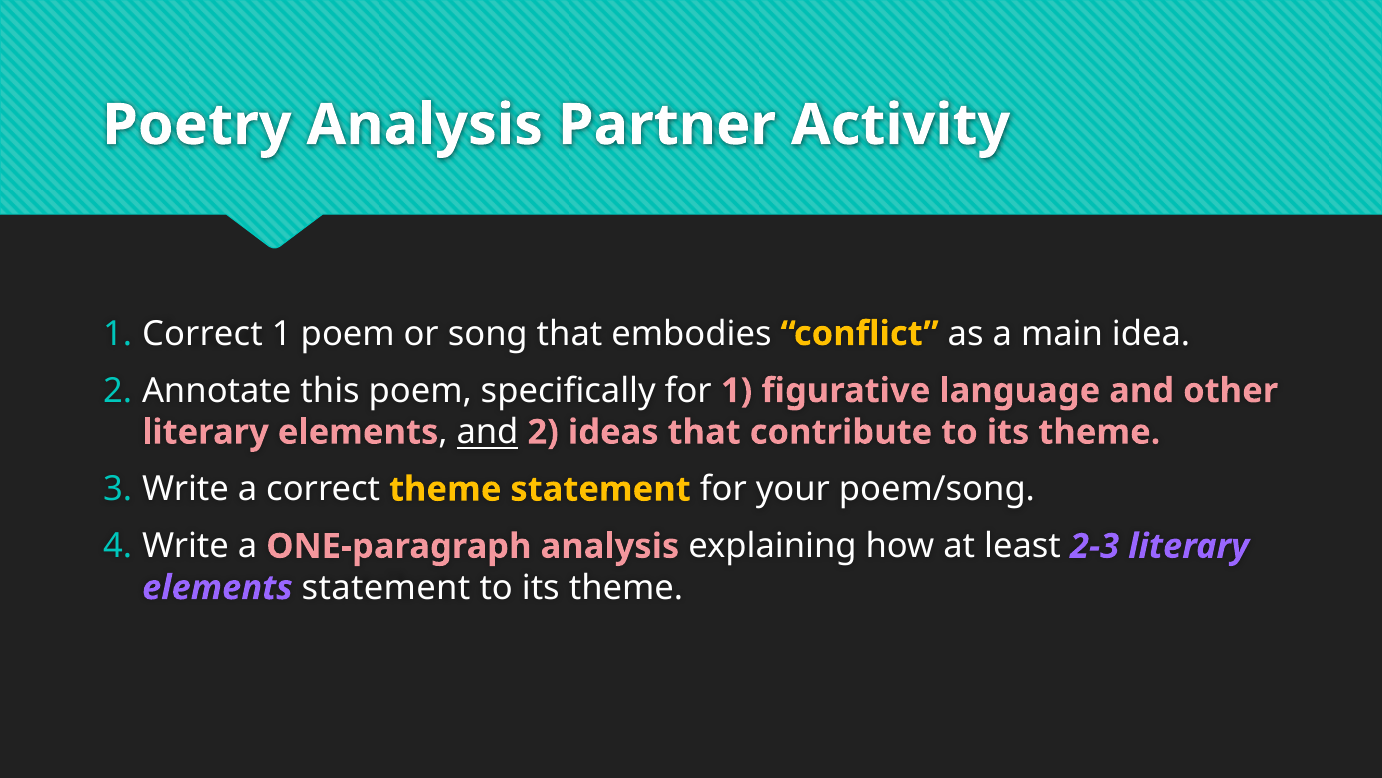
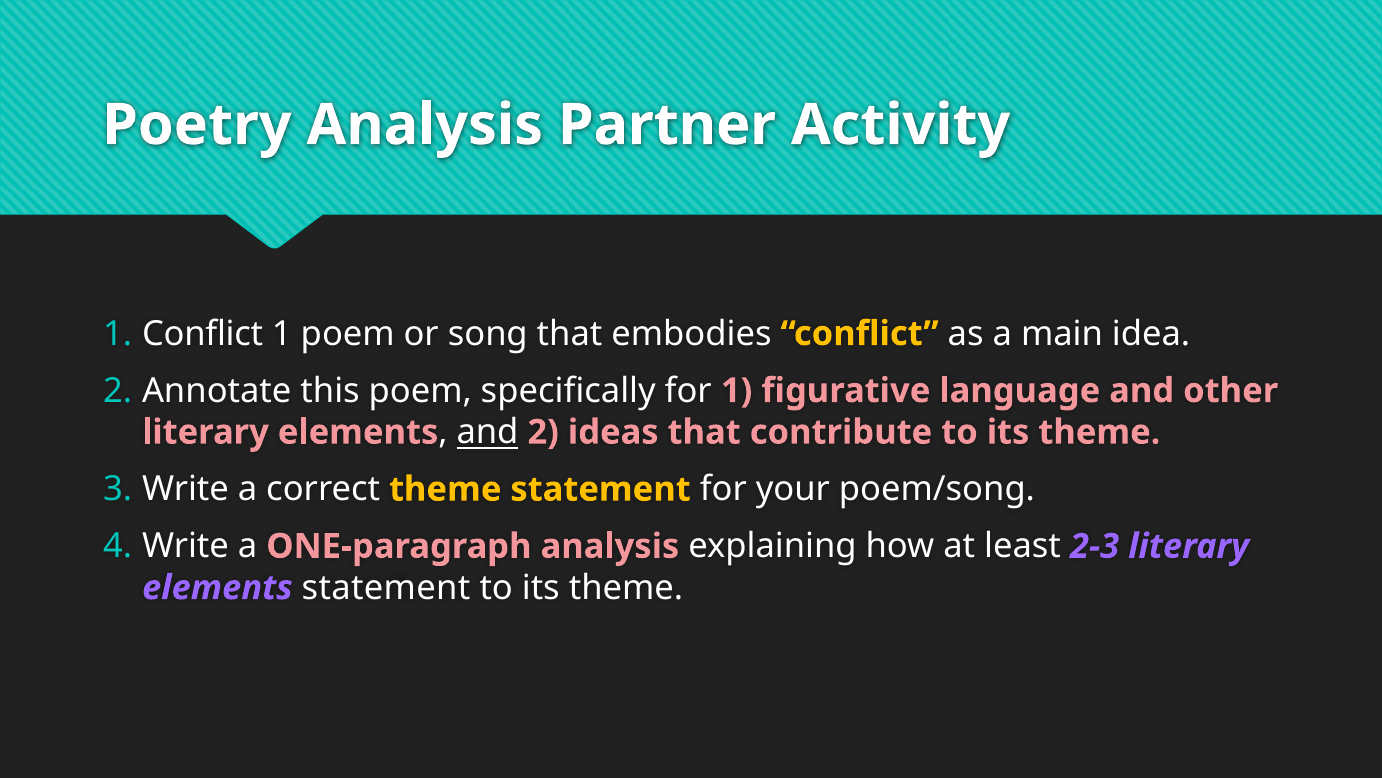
1 Correct: Correct -> Conflict (203, 333)
